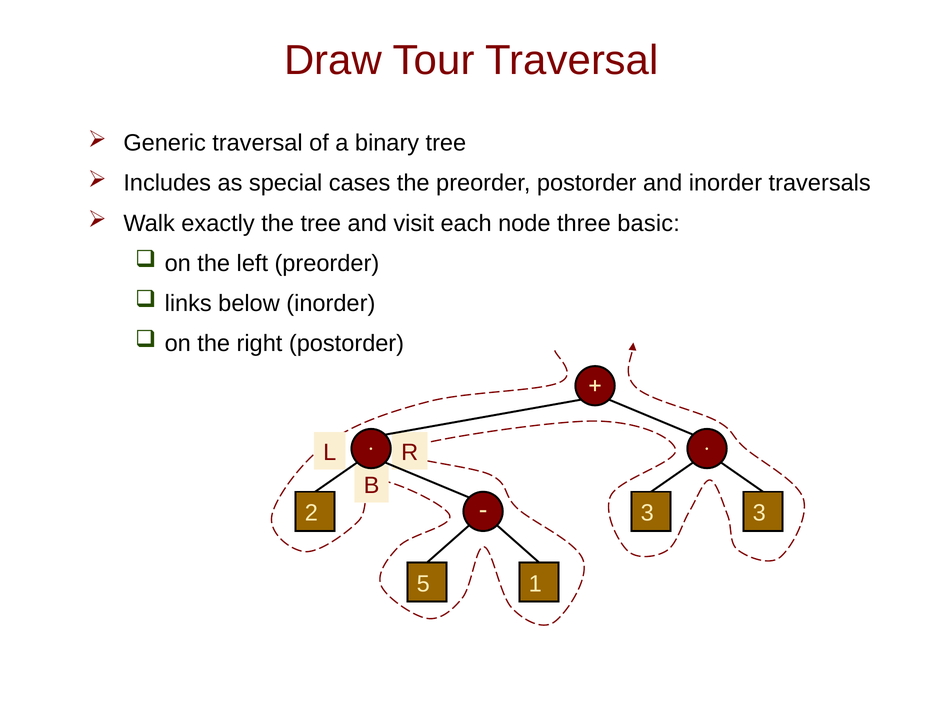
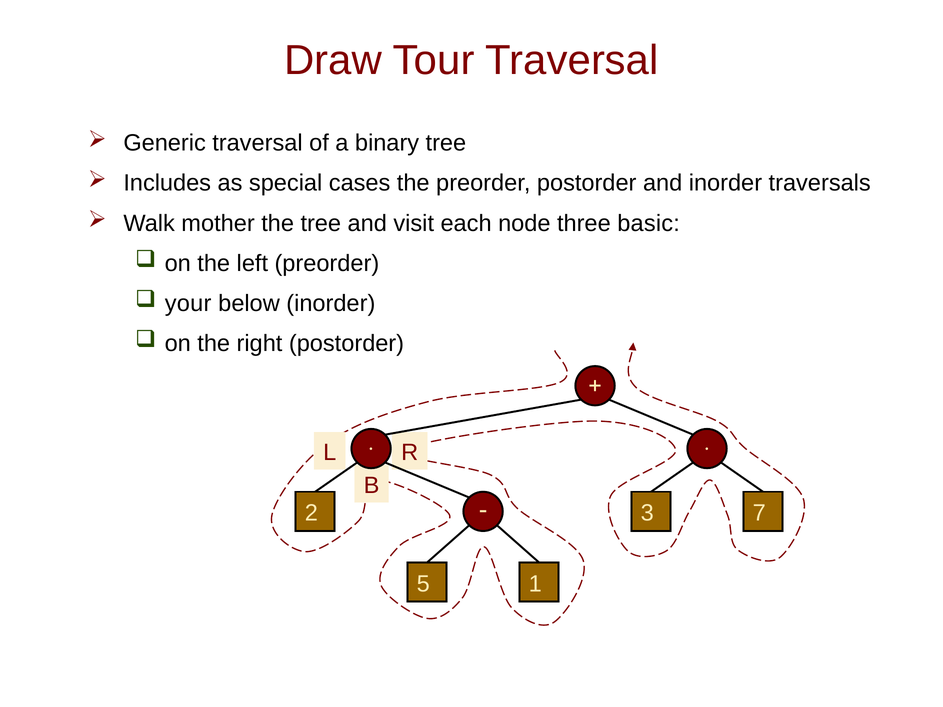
exactly: exactly -> mother (218, 223)
links: links -> your (188, 304)
3 3: 3 -> 7 (759, 513)
